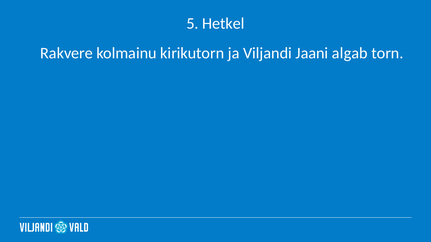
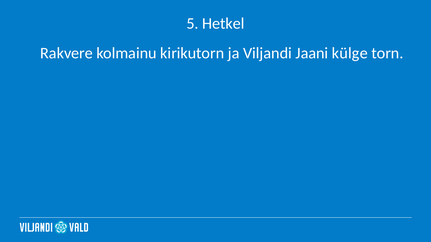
algab: algab -> külge (350, 53)
